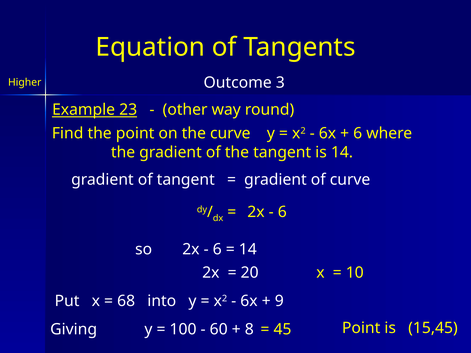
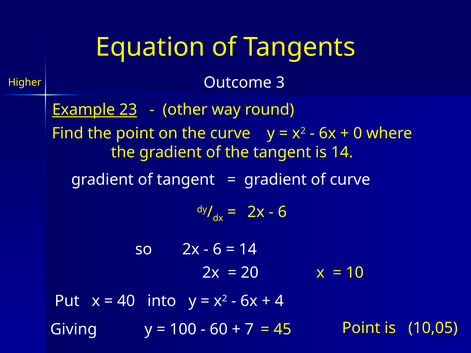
6: 6 -> 0 (358, 134)
68: 68 -> 40 (126, 301)
9: 9 -> 4 (279, 301)
8: 8 -> 7 (249, 330)
15,45: 15,45 -> 10,05 (433, 328)
